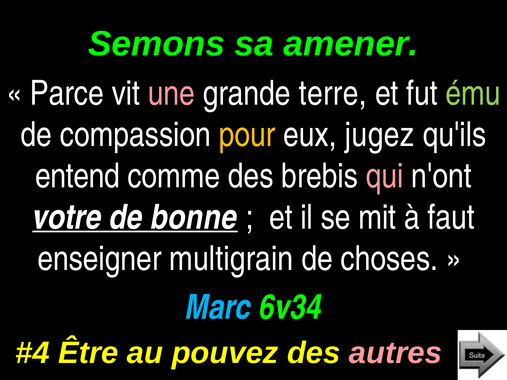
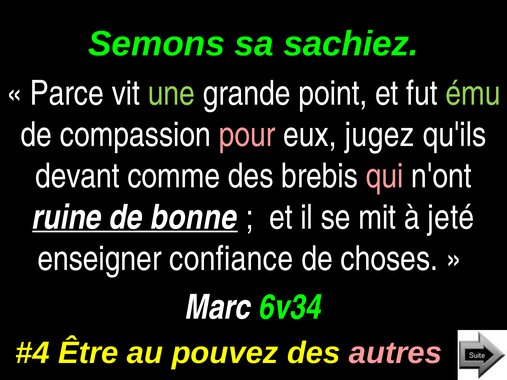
amener: amener -> sachiez (351, 44)
une colour: pink -> light green (171, 93)
terre: terre -> point (333, 93)
pour colour: yellow -> pink (247, 135)
entend: entend -> devant (77, 176)
votre: votre -> ruine (67, 218)
faut: faut -> jeté (451, 218)
multigrain: multigrain -> confiance (231, 259)
Marc colour: light blue -> white (218, 308)
